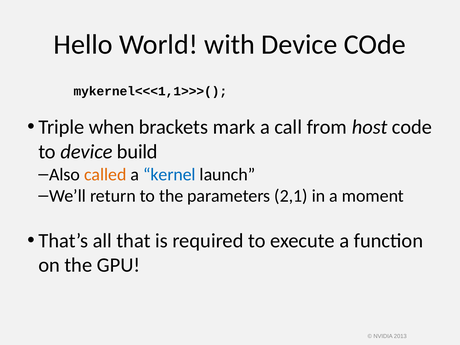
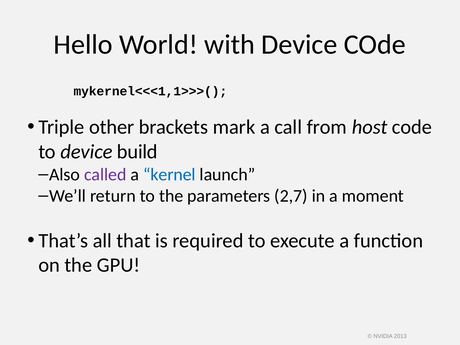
when: when -> other (112, 127)
called colour: orange -> purple (105, 175)
2,1: 2,1 -> 2,7 (291, 196)
